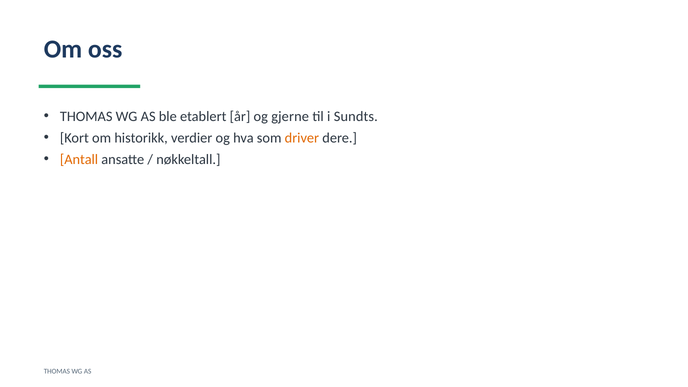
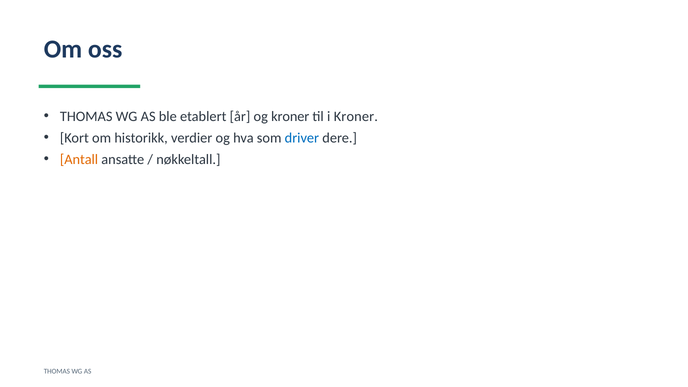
og gjerne: gjerne -> kroner (290, 117)
i Sundts: Sundts -> Kroner (356, 117)
driver colour: orange -> blue (302, 138)
